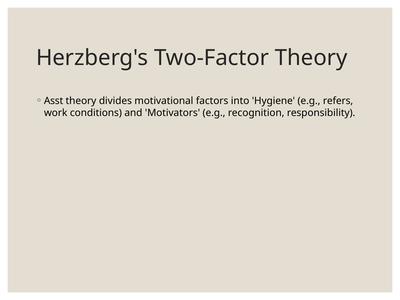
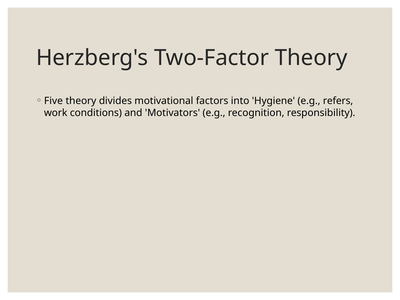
Asst: Asst -> Five (53, 101)
